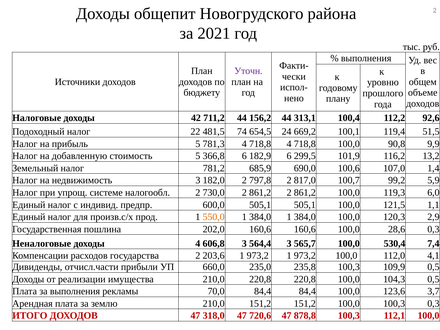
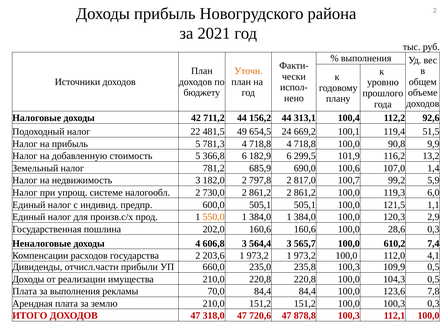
Доходы общепит: общепит -> прибыль (165, 14)
Уточн colour: purple -> orange (248, 71)
74: 74 -> 49 (242, 132)
530,4: 530,4 -> 610,2 (395, 243)
3,7: 3,7 -> 7,8 (433, 291)
